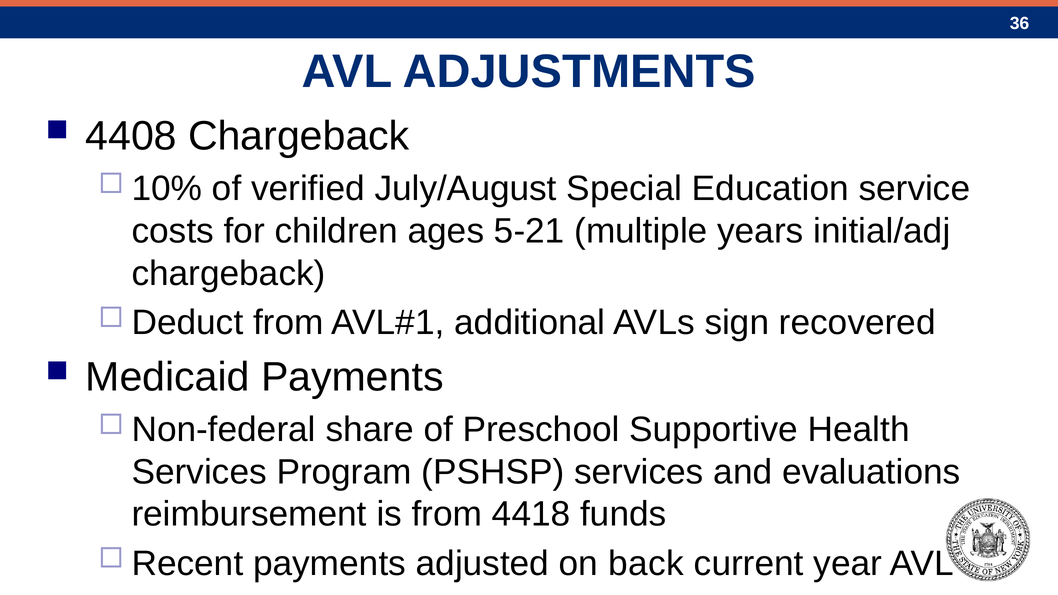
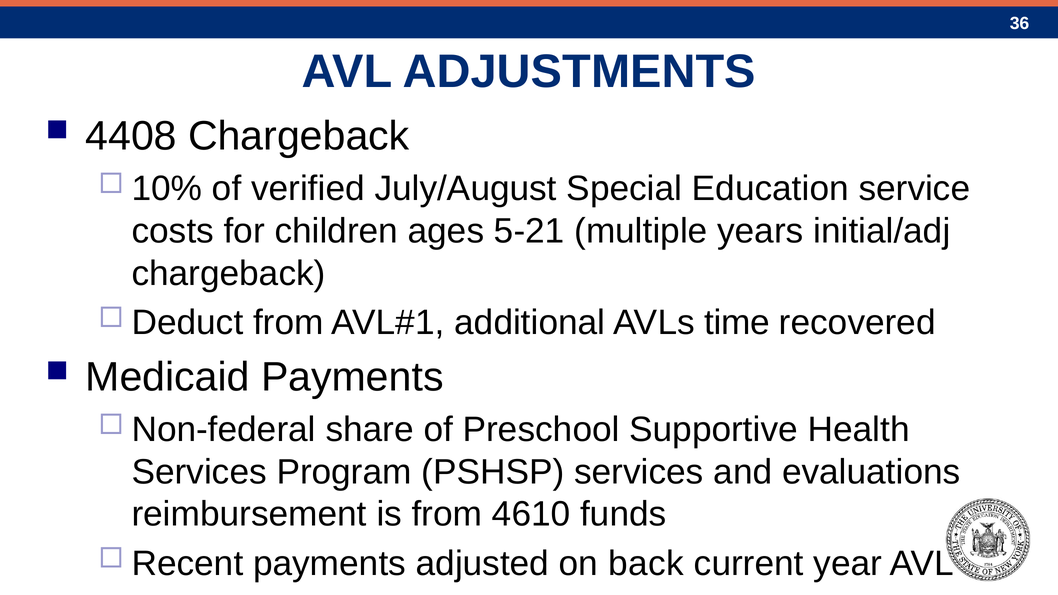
sign: sign -> time (737, 323)
4418: 4418 -> 4610 (531, 514)
